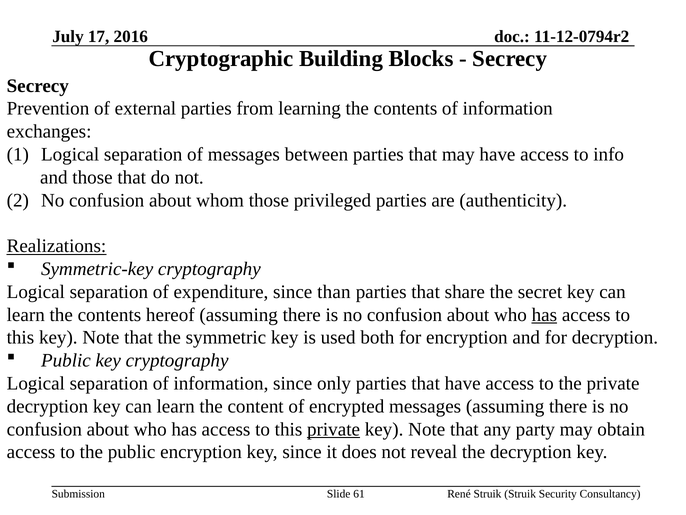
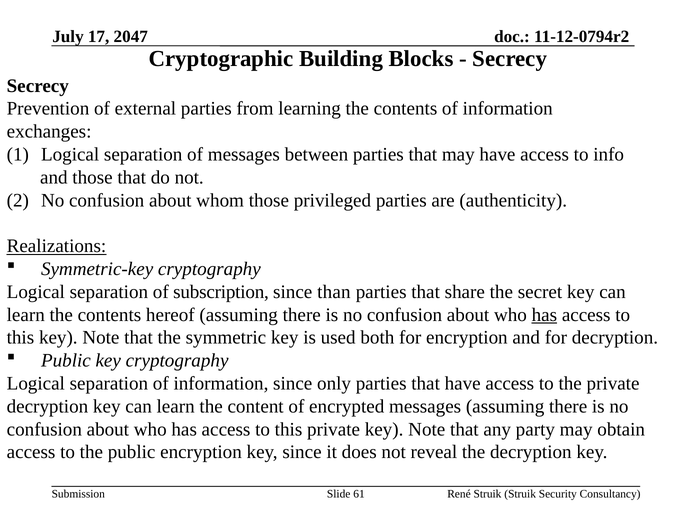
2016: 2016 -> 2047 (131, 37)
expenditure: expenditure -> subscription (221, 292)
private underline: present -> none (334, 429)
